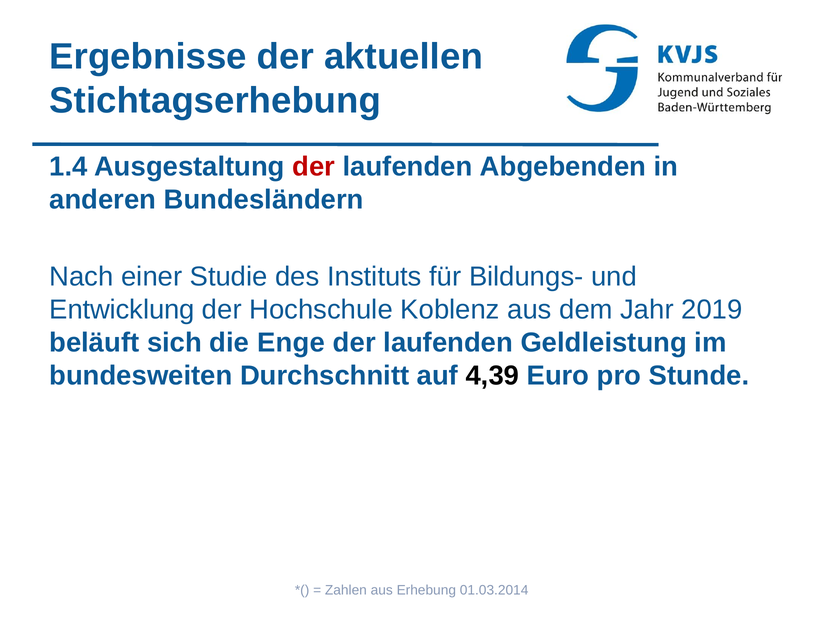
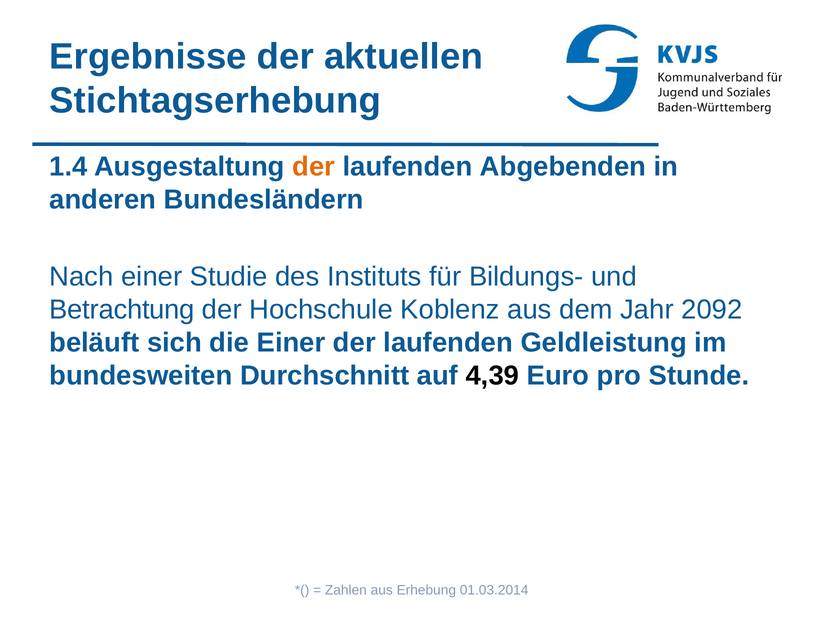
der colour: red -> orange (314, 167)
Entwicklung: Entwicklung -> Betrachtung (122, 310)
2019: 2019 -> 2092 (712, 310)
die Enge: Enge -> Einer (291, 342)
